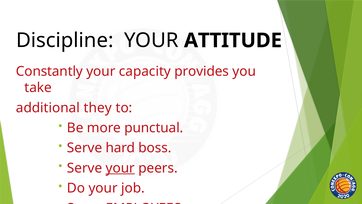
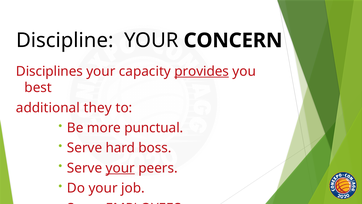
ATTITUDE: ATTITUDE -> CONCERN (233, 40)
Constantly: Constantly -> Disciplines (49, 71)
provides underline: none -> present (202, 71)
take: take -> best (38, 88)
